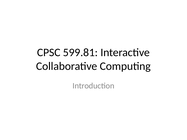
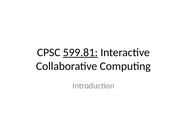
599.81 underline: none -> present (80, 53)
